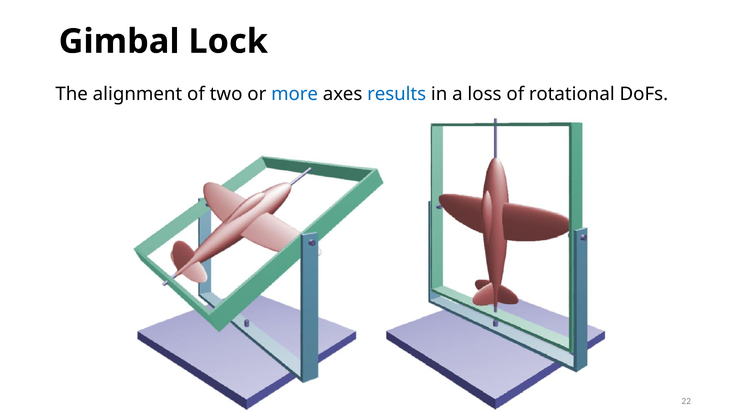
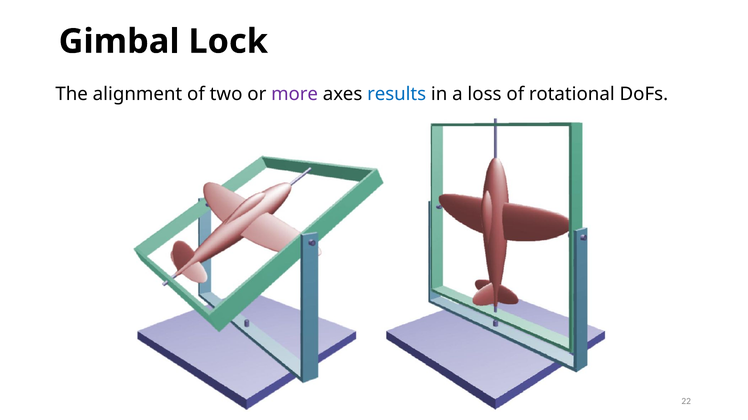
more colour: blue -> purple (295, 94)
